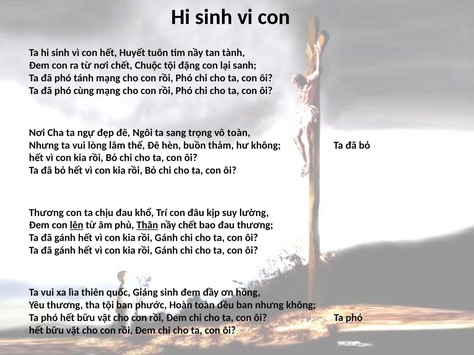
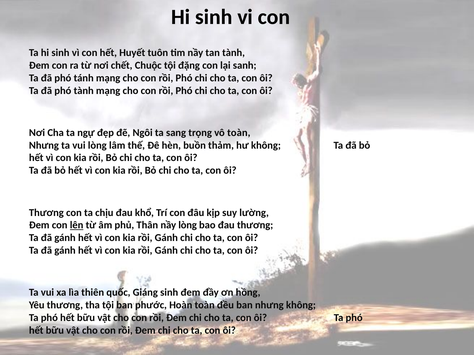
phó cùng: cùng -> tành (84, 91)
Thân underline: present -> none (147, 225)
nầy chết: chết -> lòng (188, 225)
